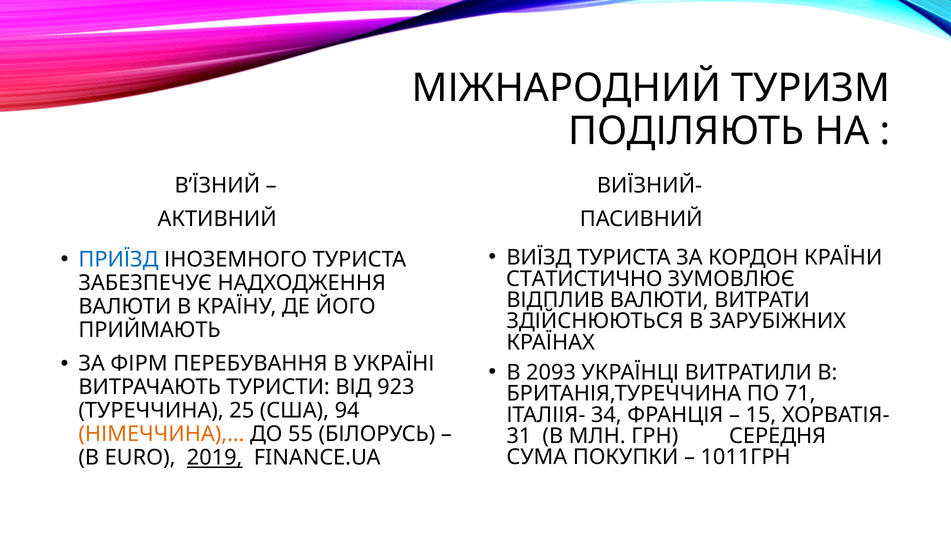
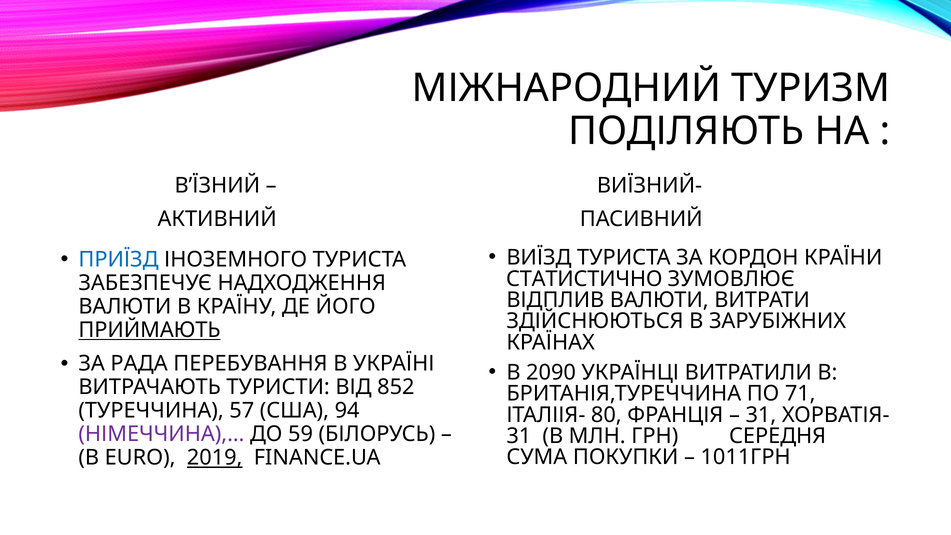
ПРИЙМАЮТЬ underline: none -> present (150, 330)
ФІРМ: ФІРМ -> РАДА (139, 364)
2093: 2093 -> 2090 (551, 372)
923: 923 -> 852 (396, 387)
25: 25 -> 57 (242, 411)
34: 34 -> 80 (606, 415)
15: 15 -> 31 (761, 415)
НІМЕЧЧИНА),… colour: orange -> purple (161, 434)
55: 55 -> 59 (301, 434)
